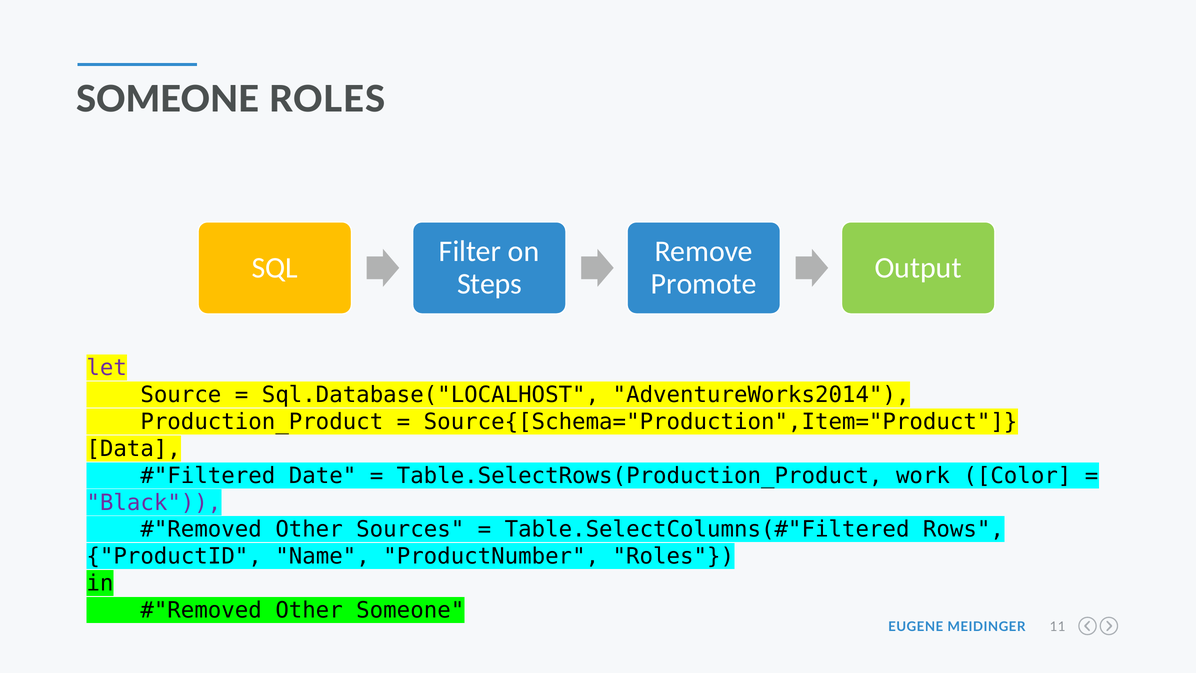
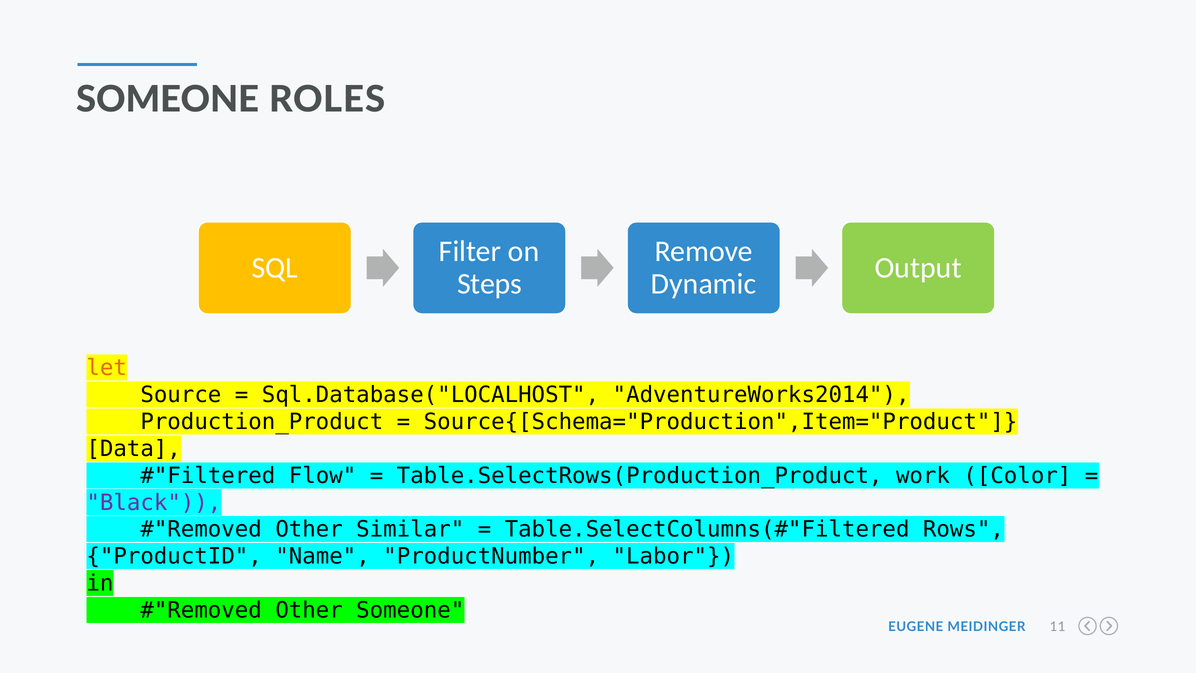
Promote: Promote -> Dynamic (704, 284)
let colour: purple -> orange (107, 368)
Date: Date -> Flow (323, 476)
Sources: Sources -> Similar (410, 529)
ProductNumber Roles: Roles -> Labor (673, 556)
